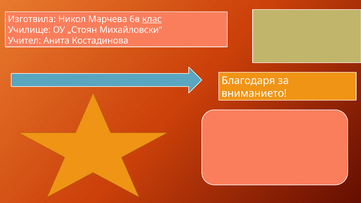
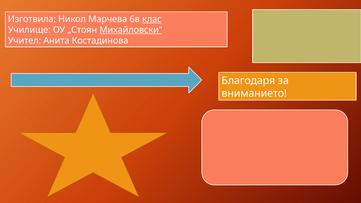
Михайловски“ underline: none -> present (131, 30)
